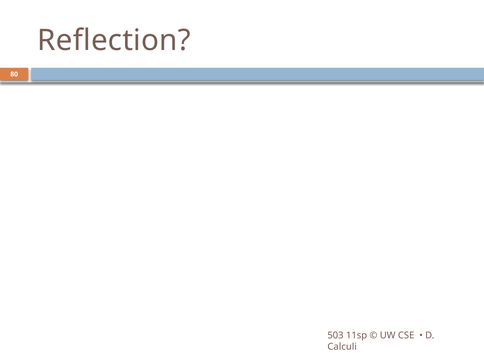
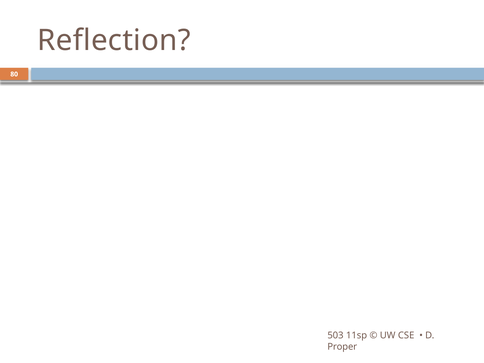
Calculi: Calculi -> Proper (342, 347)
